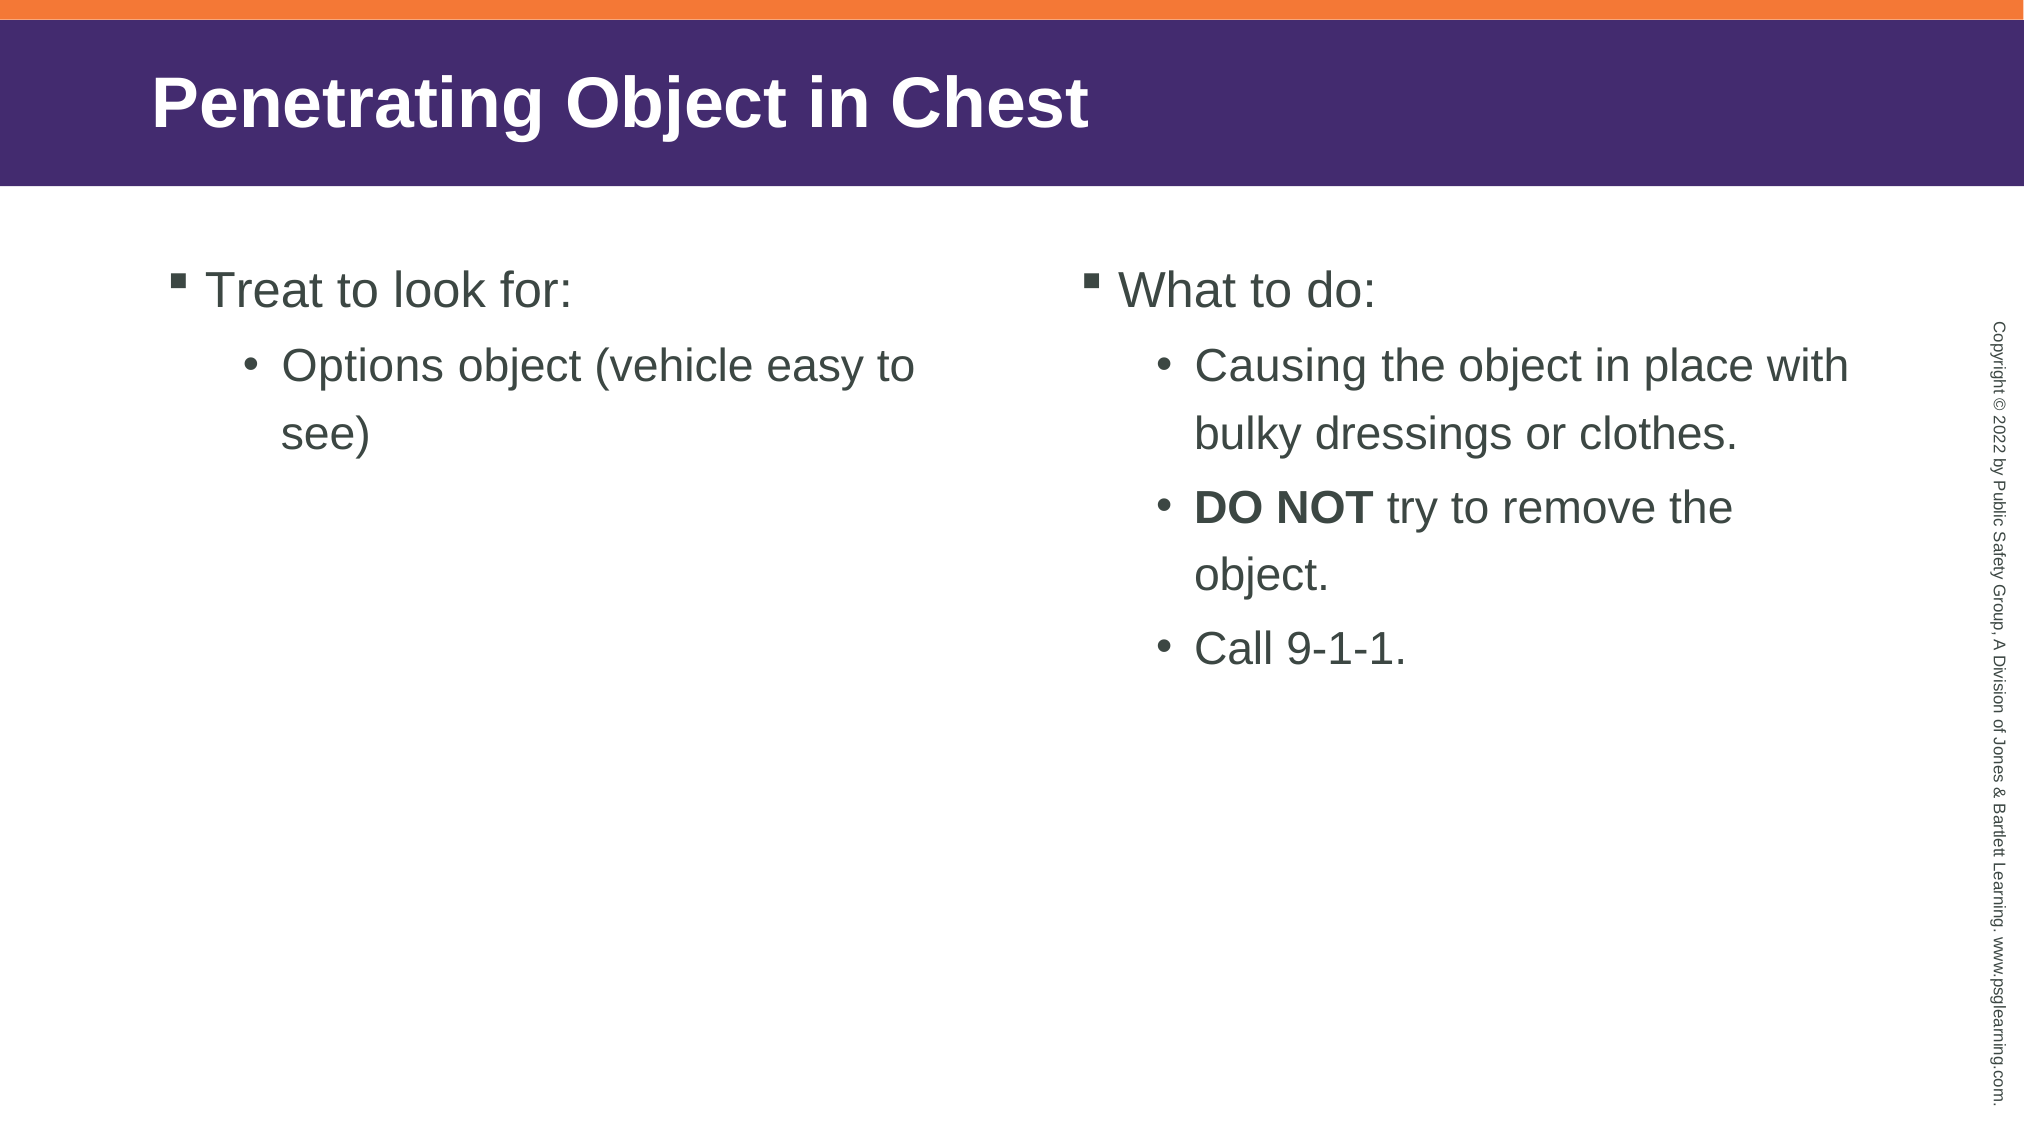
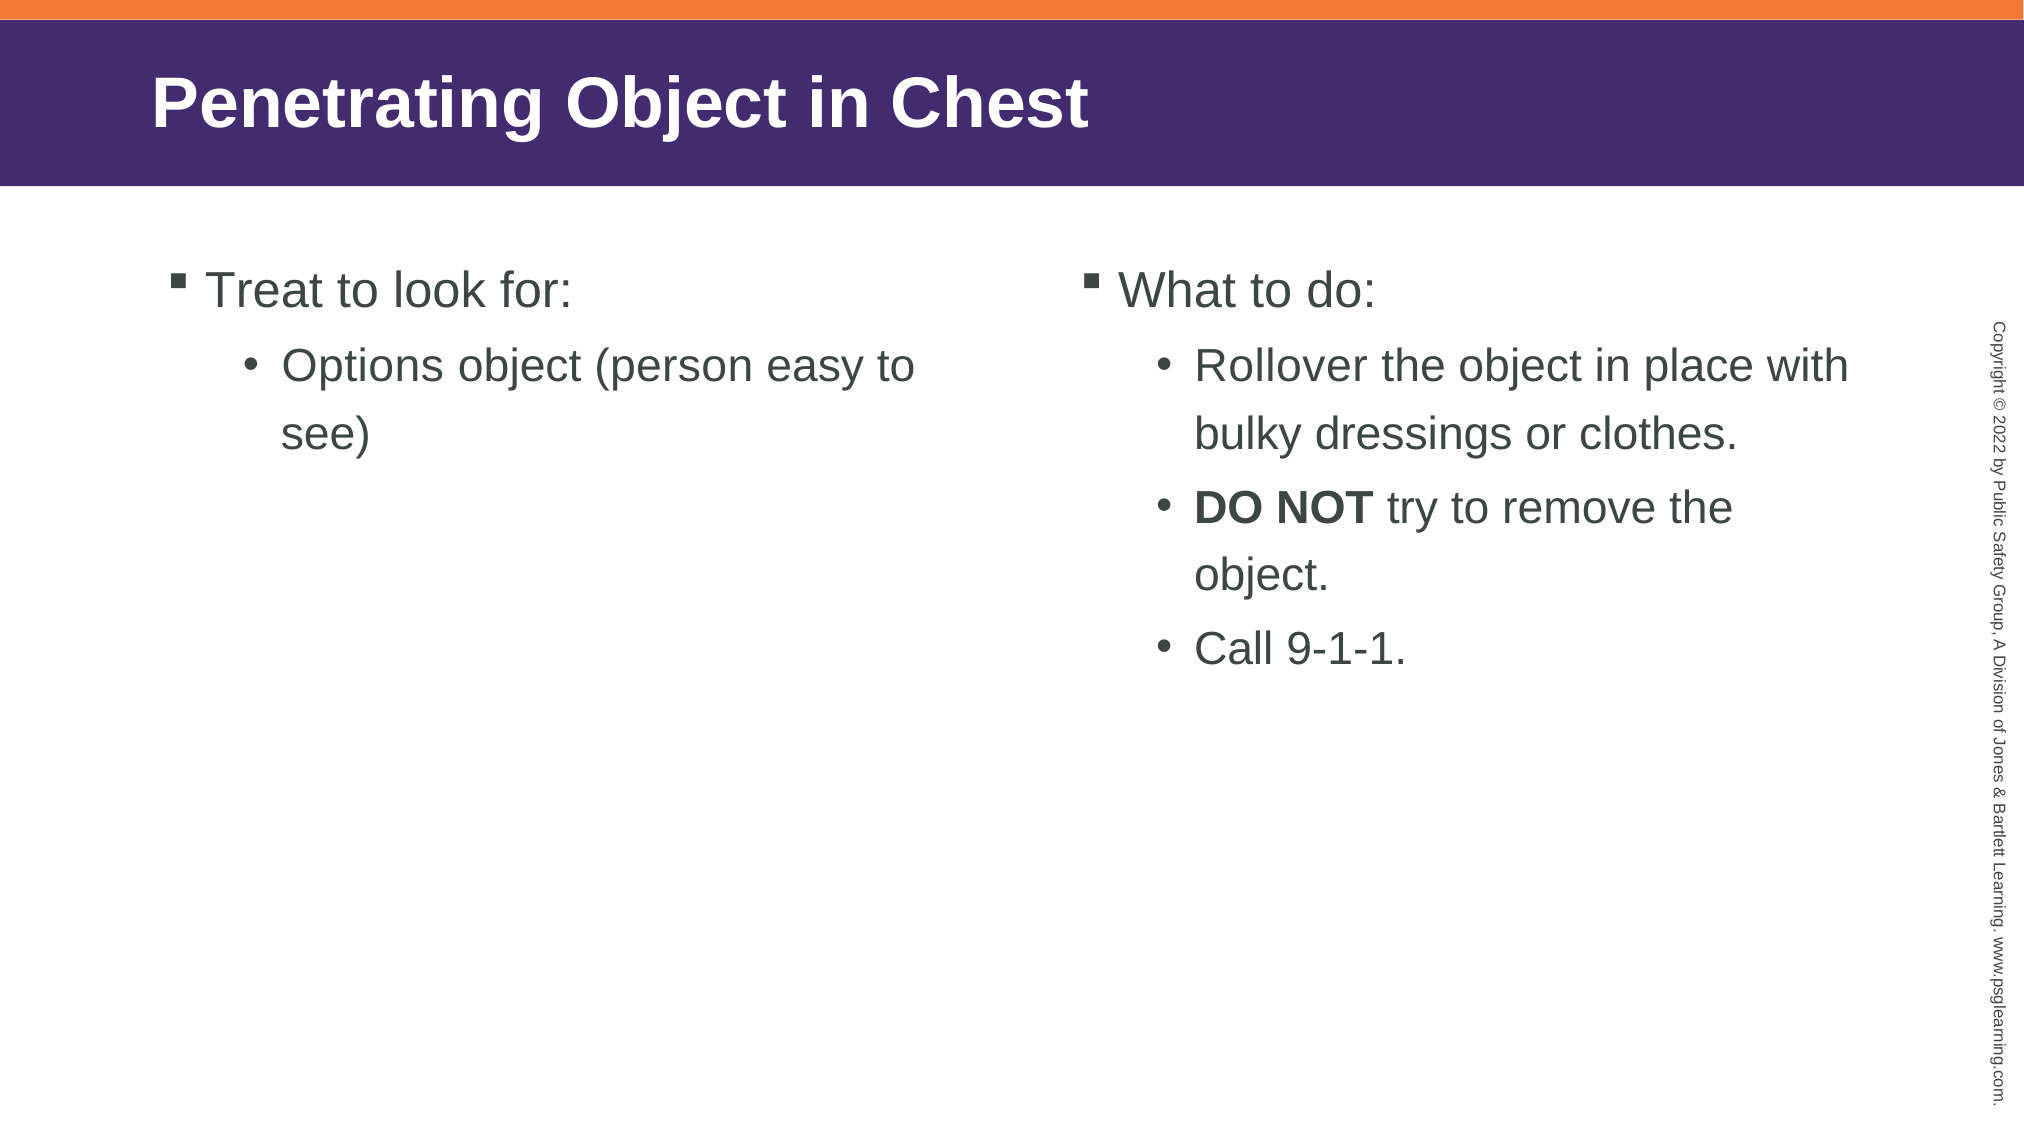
vehicle: vehicle -> person (674, 367)
Causing: Causing -> Rollover (1281, 367)
